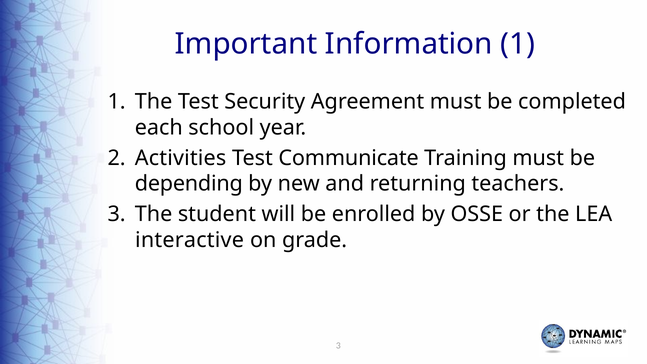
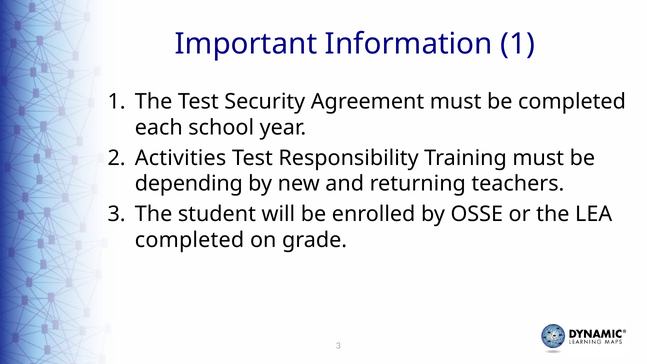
Communicate: Communicate -> Responsibility (349, 158)
interactive: interactive -> completed (190, 240)
